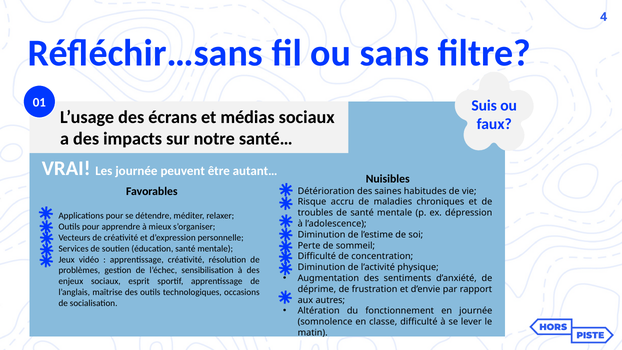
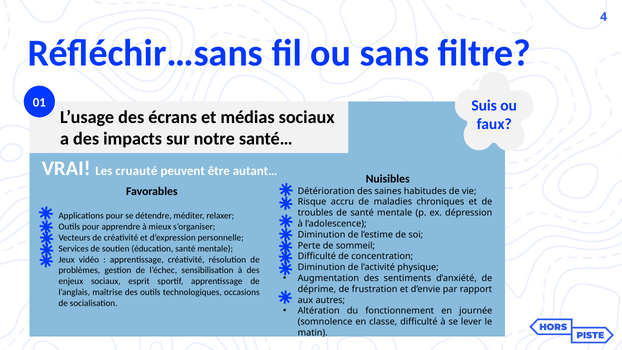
Les journée: journée -> cruauté (136, 171)
